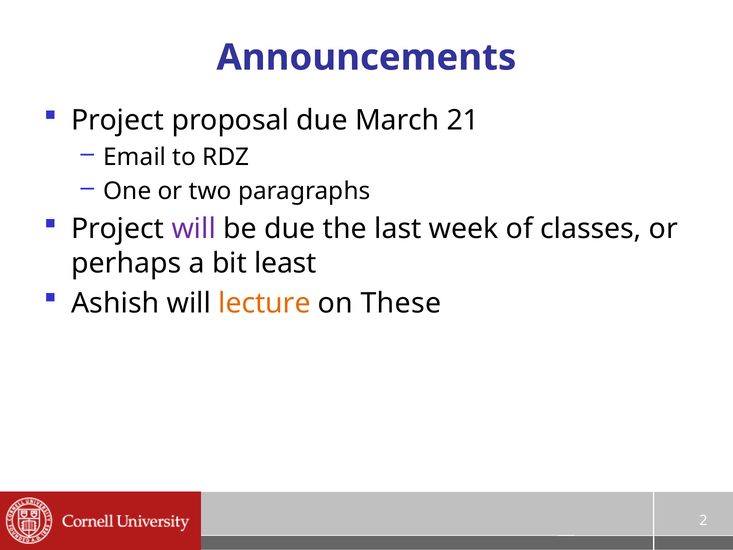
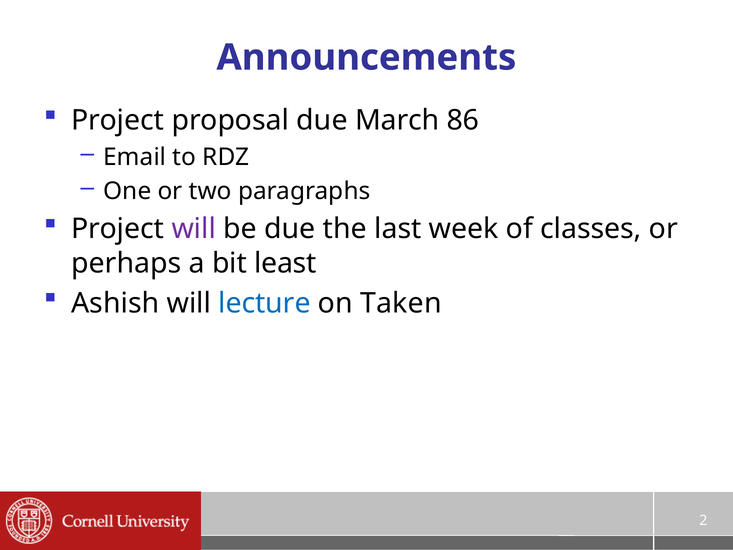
21: 21 -> 86 (463, 121)
lecture colour: orange -> blue (265, 303)
These: These -> Taken (401, 303)
